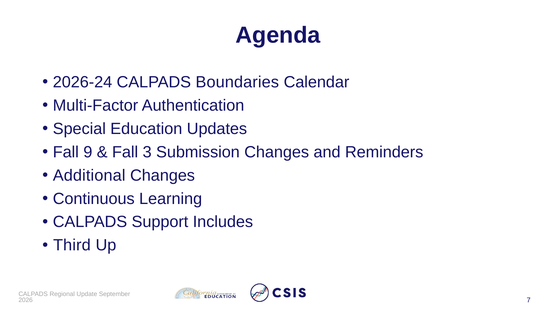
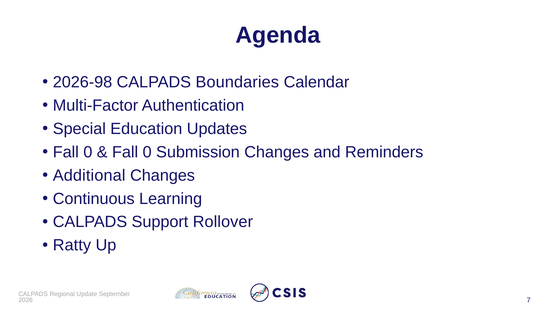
2026-24: 2026-24 -> 2026-98 (83, 82)
9: 9 -> 0 (88, 152)
3: 3 -> 0 (147, 152)
Includes: Includes -> Rollover (223, 222)
Third: Third -> Ratty (72, 245)
